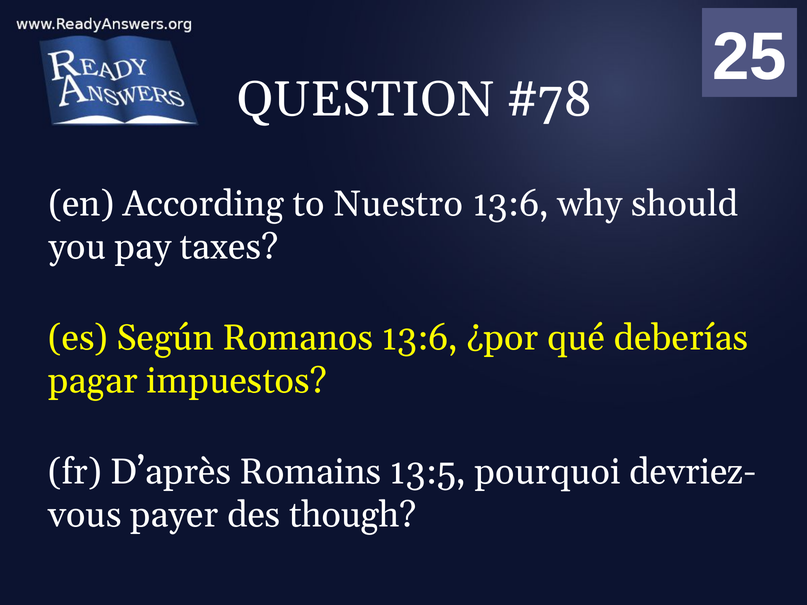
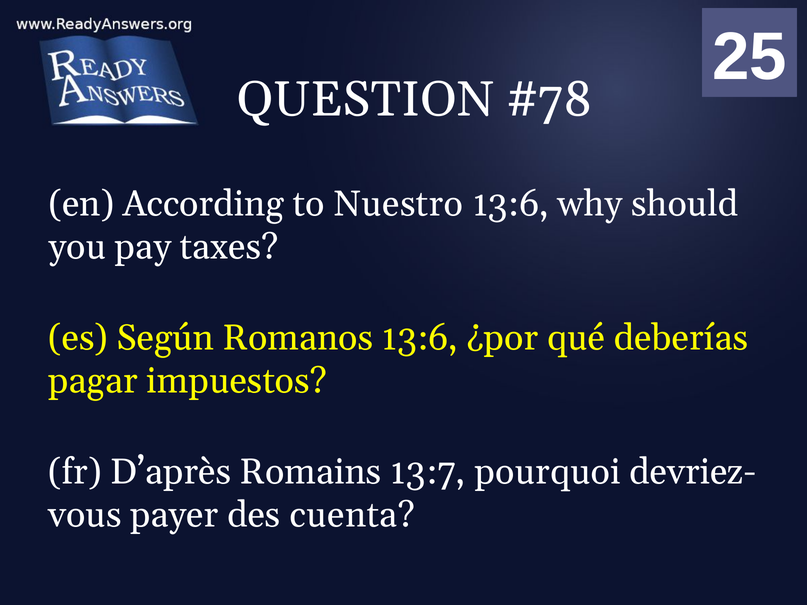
13:5: 13:5 -> 13:7 (428, 472)
though: though -> cuenta (352, 515)
